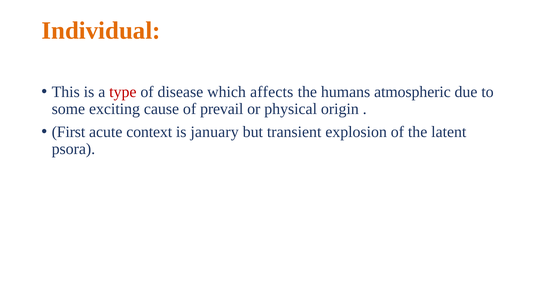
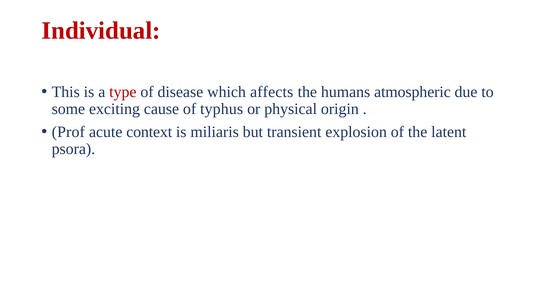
Individual colour: orange -> red (101, 31)
prevail: prevail -> typhus (222, 109)
First: First -> Prof (68, 132)
january: january -> miliaris (215, 132)
